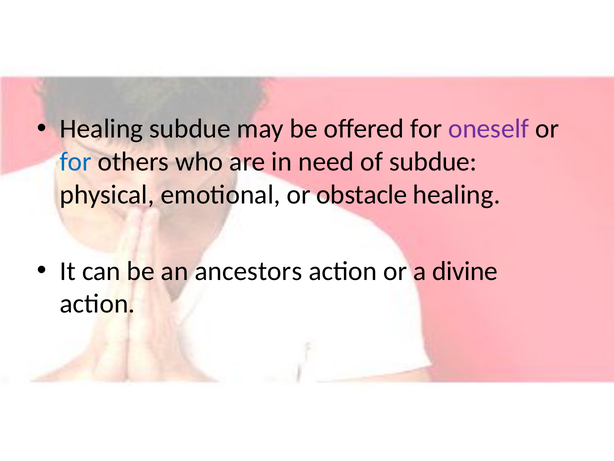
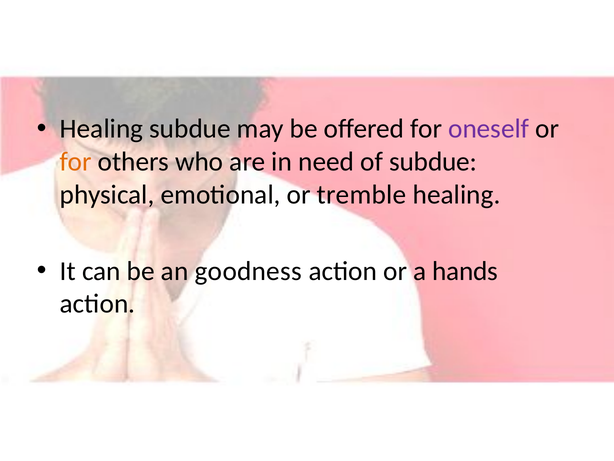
for colour: blue -> orange (76, 162)
obstacle: obstacle -> tremble (362, 194)
ancestors: ancestors -> goodness (248, 271)
divine: divine -> hands (465, 271)
